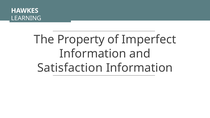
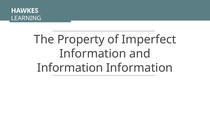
Satisfaction: Satisfaction -> Information (70, 68)
